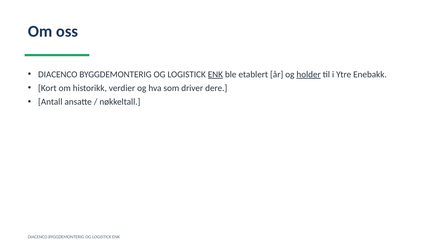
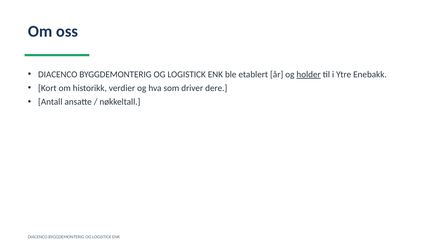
ENK underline: present -> none (215, 74)
